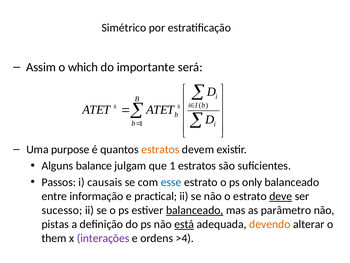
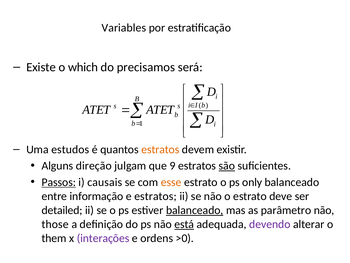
Simétrico: Simétrico -> Variables (124, 28)
Assim: Assim -> Existe (41, 67)
importante: importante -> precisamos (146, 67)
purpose: purpose -> estudos (70, 149)
balance: balance -> direção (94, 166)
que 1: 1 -> 9 (172, 166)
são underline: none -> present (227, 166)
Passos underline: none -> present (59, 182)
esse colour: blue -> orange (171, 182)
e practical: practical -> estratos (156, 196)
deve underline: present -> none (281, 196)
sucesso: sucesso -> detailed (62, 210)
pistas: pistas -> those (55, 224)
devendo colour: orange -> purple (270, 224)
>4: >4 -> >0 (185, 238)
